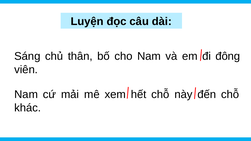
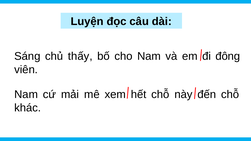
thân: thân -> thấy (80, 56)
